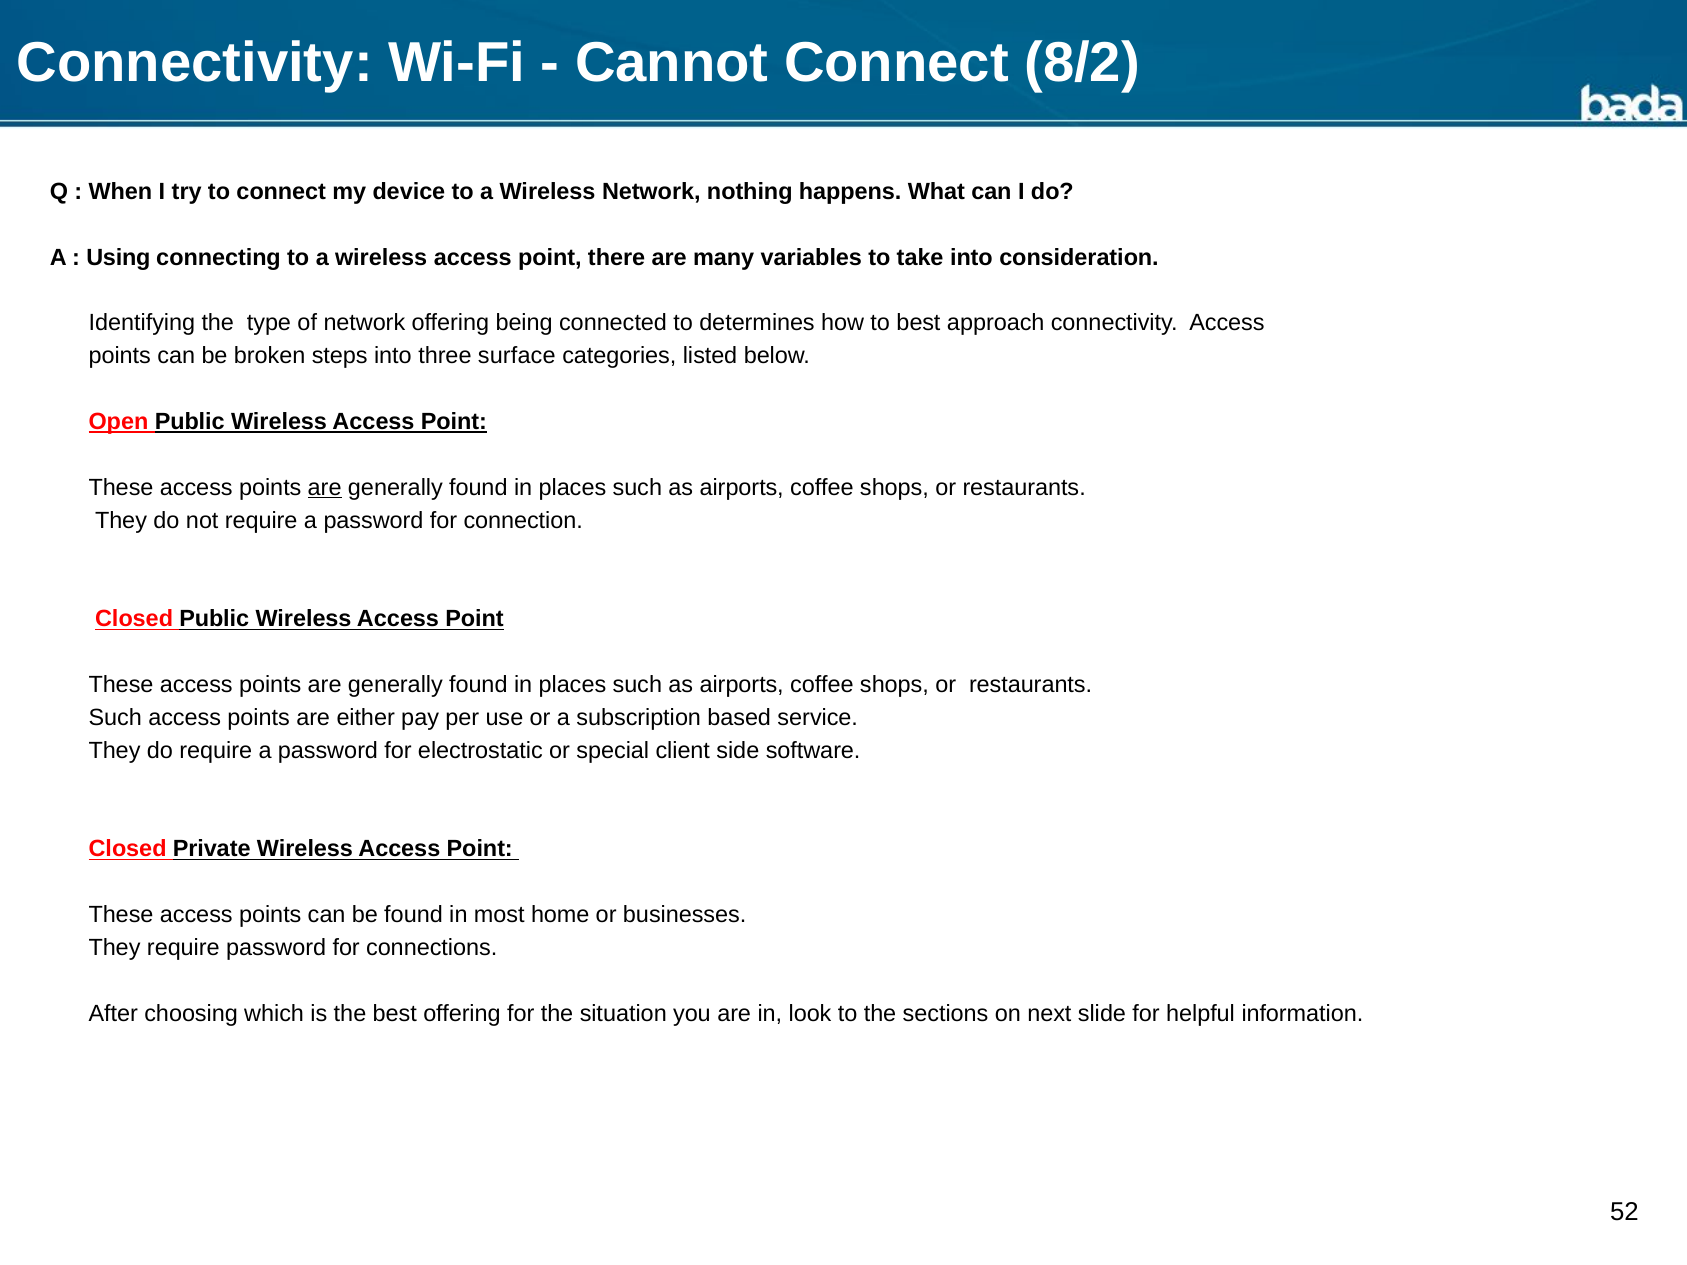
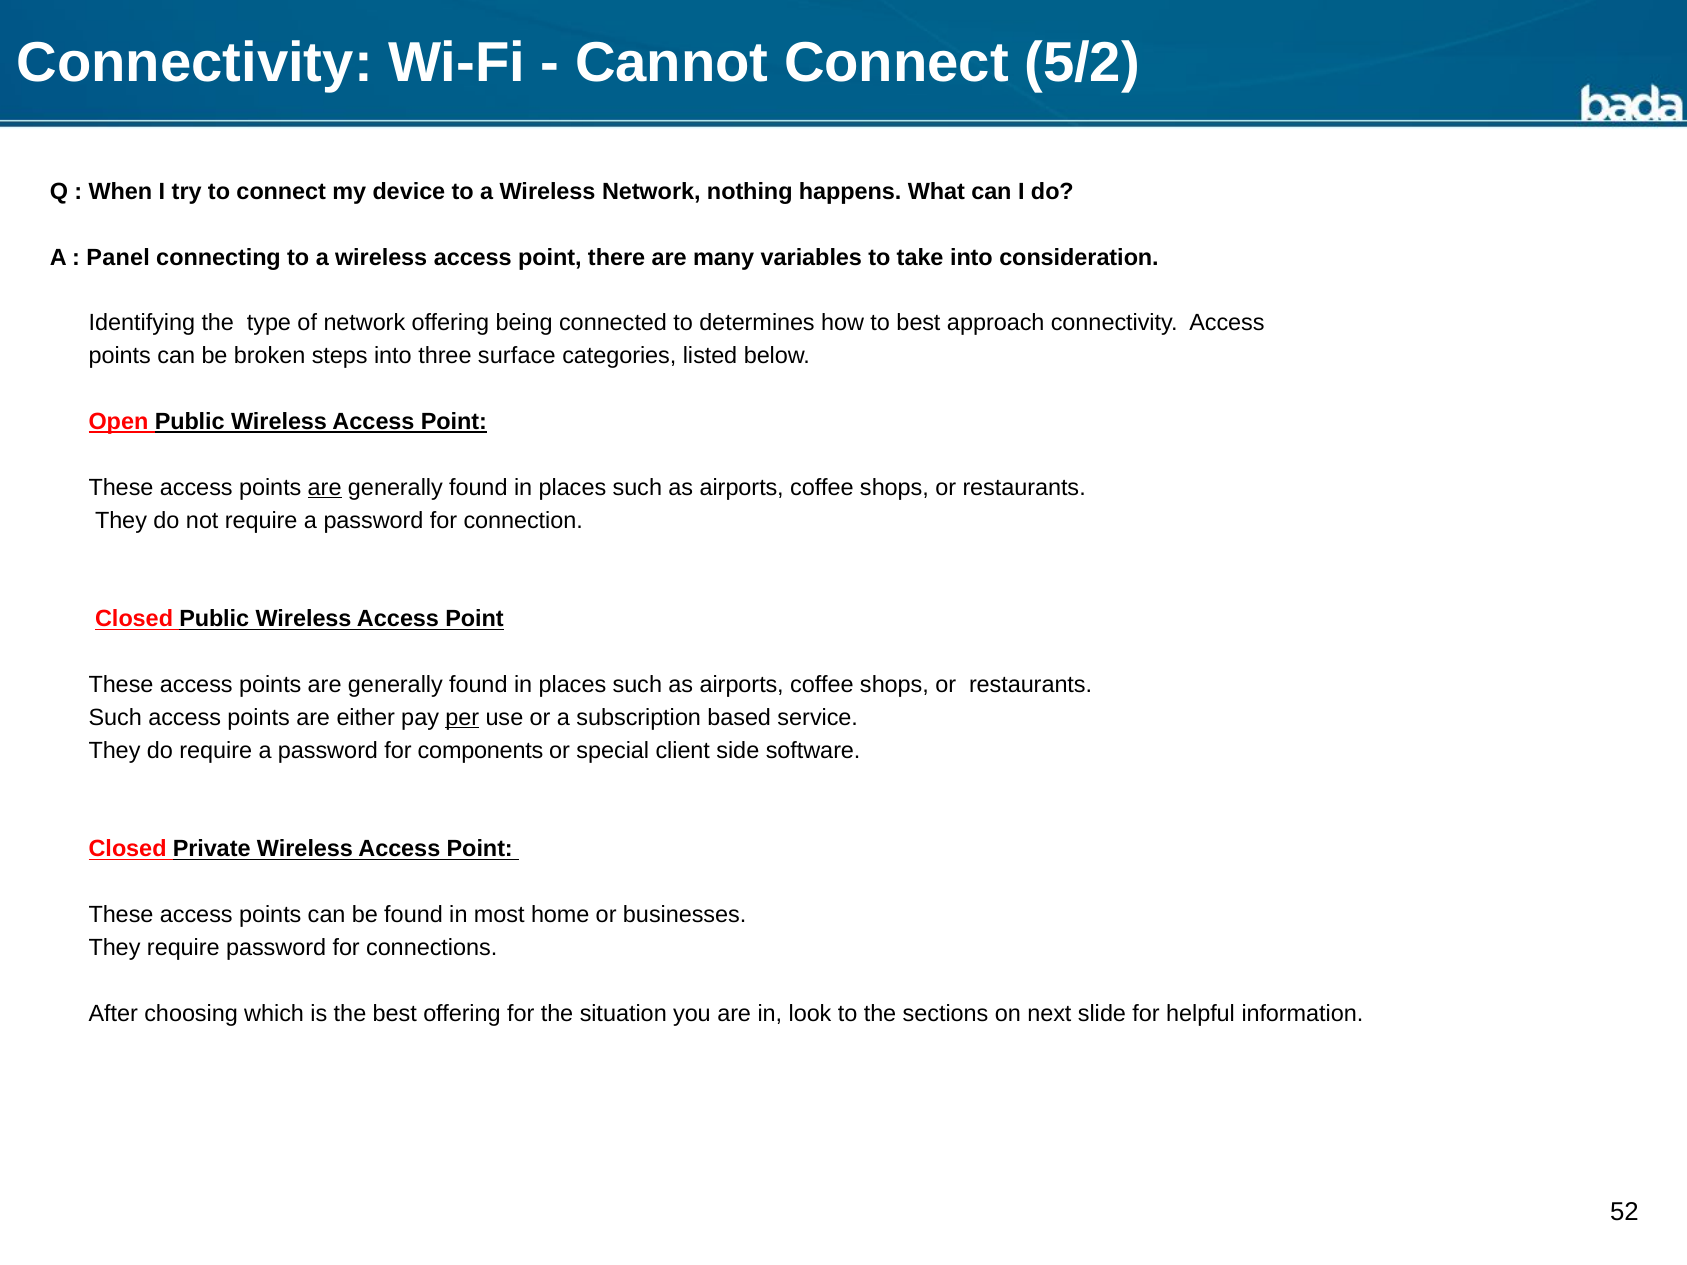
8/2: 8/2 -> 5/2 (1082, 62)
Using: Using -> Panel (118, 257)
per underline: none -> present (462, 718)
electrostatic: electrostatic -> components (481, 751)
